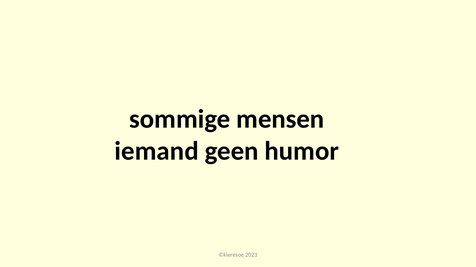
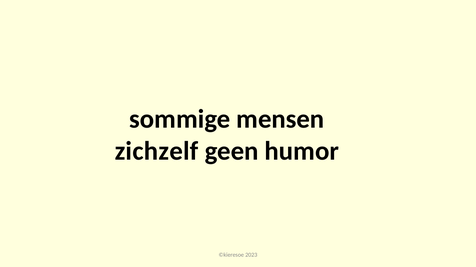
iemand: iemand -> zichzelf (157, 151)
